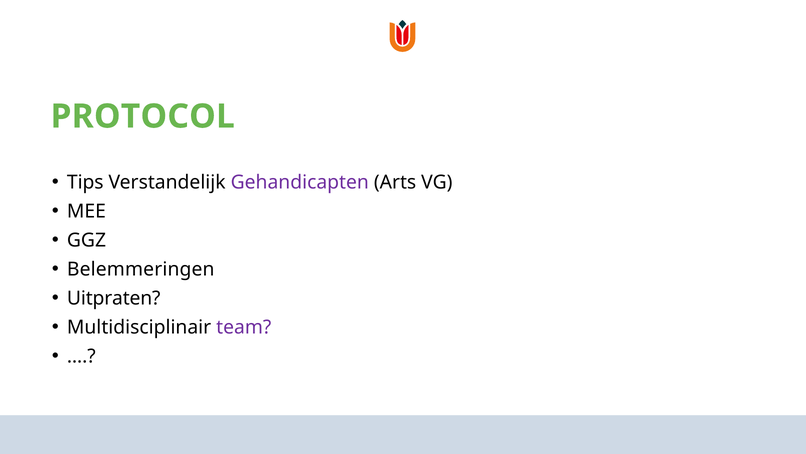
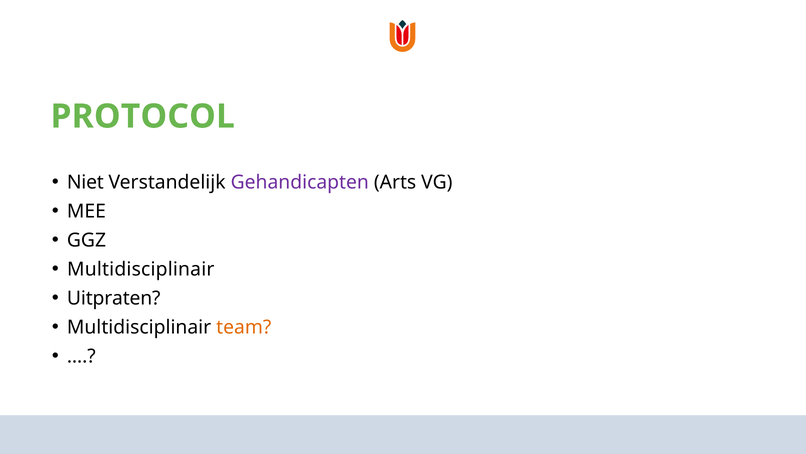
Tips: Tips -> Niet (85, 182)
Belemmeringen: Belemmeringen -> Multidisciplinair (141, 269)
team colour: purple -> orange (244, 327)
